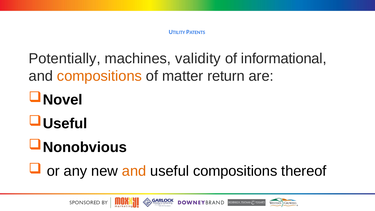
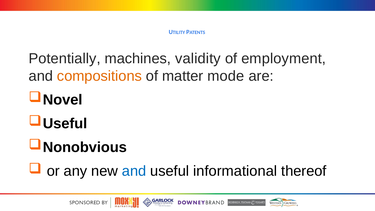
informational: informational -> employment (284, 58)
return: return -> mode (226, 76)
and colour: orange -> blue (134, 171)
useful compositions: compositions -> informational (235, 171)
